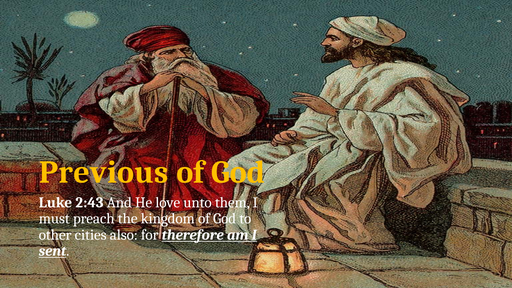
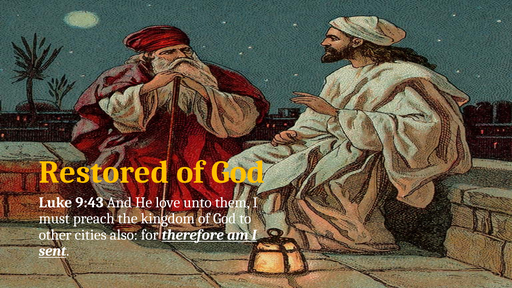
Previous: Previous -> Restored (104, 172)
2:43: 2:43 -> 9:43 (89, 203)
